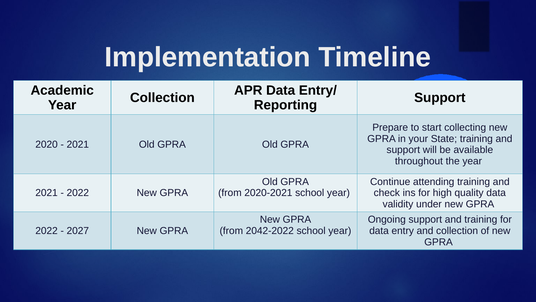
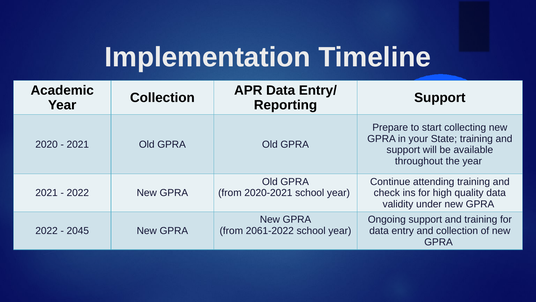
2027: 2027 -> 2045 (78, 230)
2042-2022: 2042-2022 -> 2061-2022 (270, 230)
